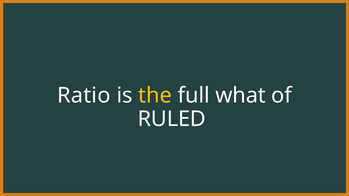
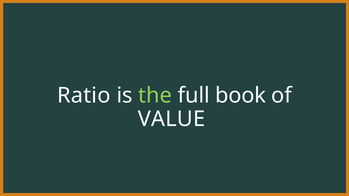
the colour: yellow -> light green (155, 96)
what: what -> book (241, 96)
RULED: RULED -> VALUE (172, 119)
